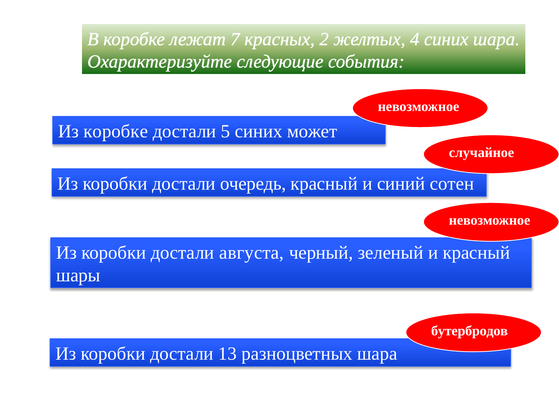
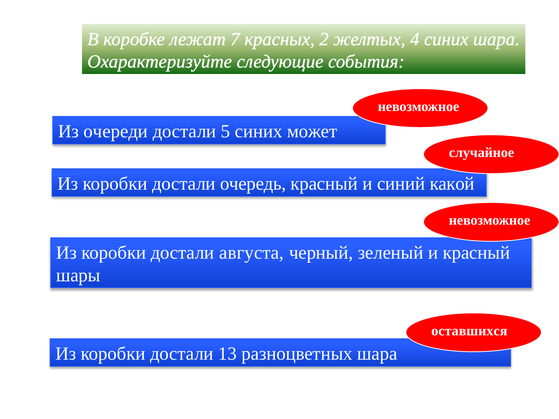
Из коробке: коробке -> очереди (116, 131)
сотен: сотен -> какой (452, 184)
бутербродов: бутербродов -> оставшихся (469, 331)
